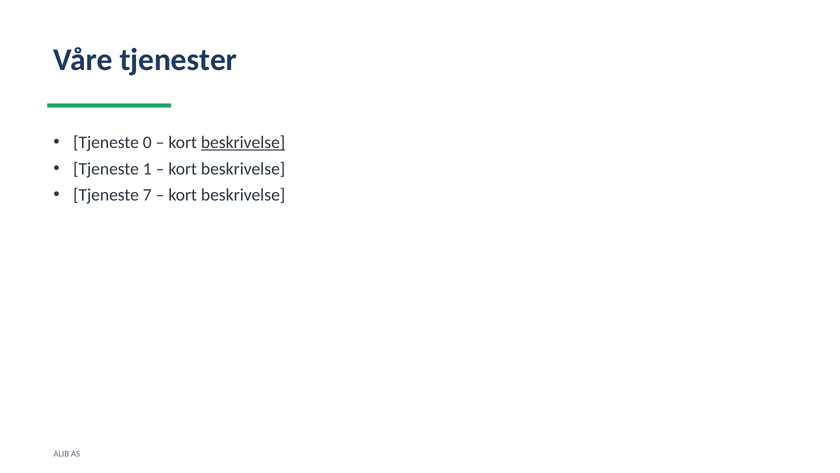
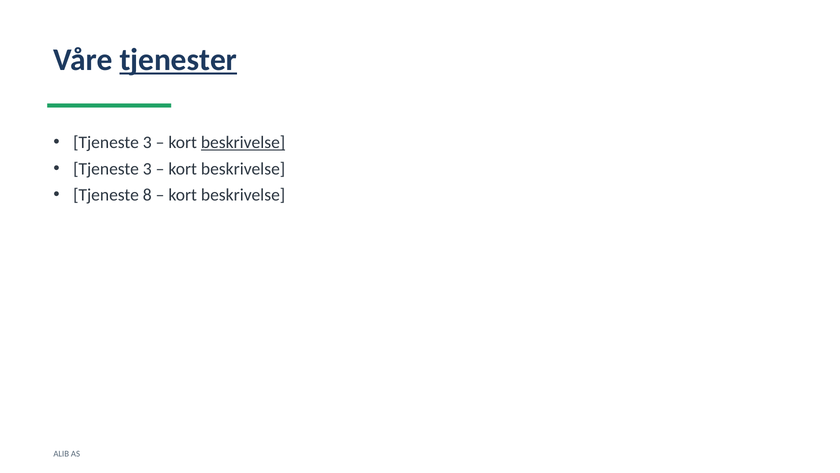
tjenester underline: none -> present (178, 60)
0: 0 -> 3 (147, 142)
1: 1 -> 3 (147, 169)
7: 7 -> 8 (147, 195)
